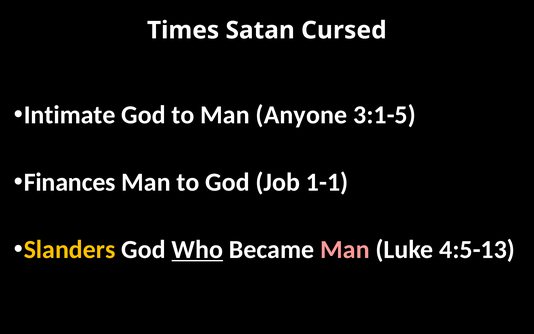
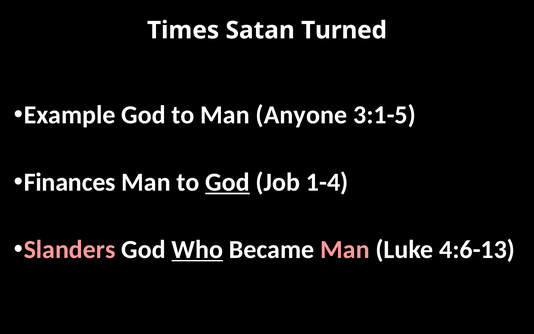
Cursed: Cursed -> Turned (344, 30)
Intimate: Intimate -> Example (70, 115)
God underline: none -> present (227, 182)
1-1: 1-1 -> 1-4 (327, 182)
Slanders colour: yellow -> pink (70, 249)
4:5-13: 4:5-13 -> 4:6-13 (477, 249)
